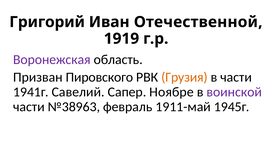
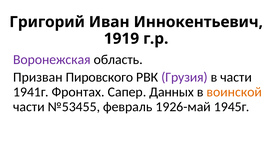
Отечественной: Отечественной -> Иннокентьевич (198, 22)
Грузия colour: orange -> purple (184, 78)
Савелий: Савелий -> Фронтах (78, 92)
Ноябре: Ноябре -> Данных (172, 92)
воинской colour: purple -> orange (234, 92)
№38963: №38963 -> №53455 (74, 107)
1911-май: 1911-май -> 1926-май (183, 107)
